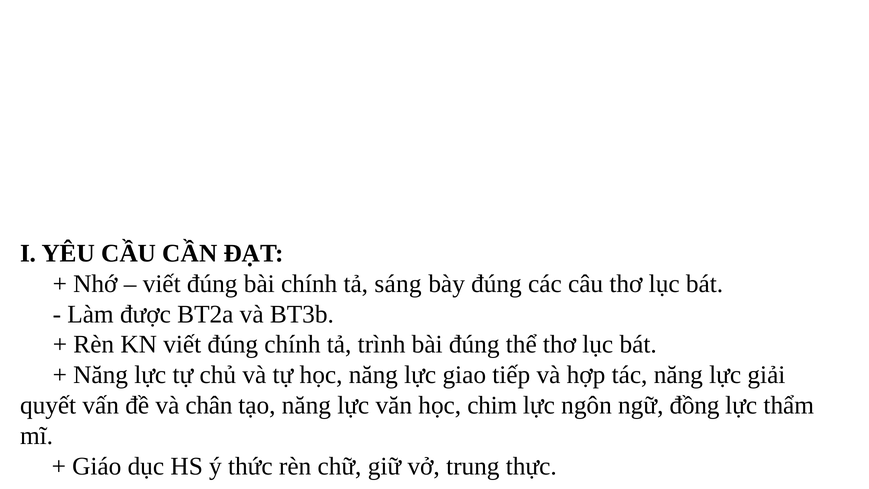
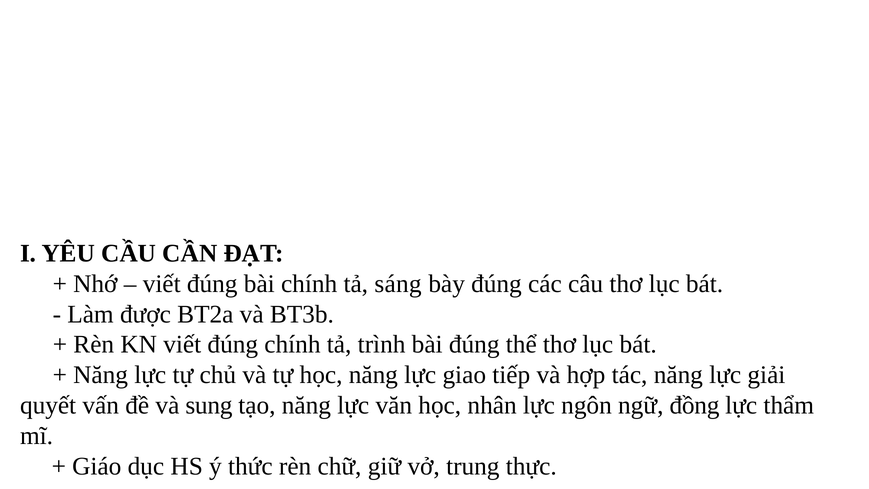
chân: chân -> sung (209, 405)
chim: chim -> nhân (492, 405)
